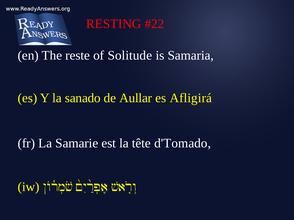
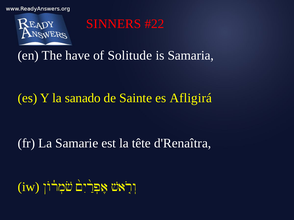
RESTING: RESTING -> SINNERS (114, 24)
reste: reste -> have (78, 56)
Aullar: Aullar -> Sainte (136, 98)
d'Tomado: d'Tomado -> d'Renaîtra (183, 143)
